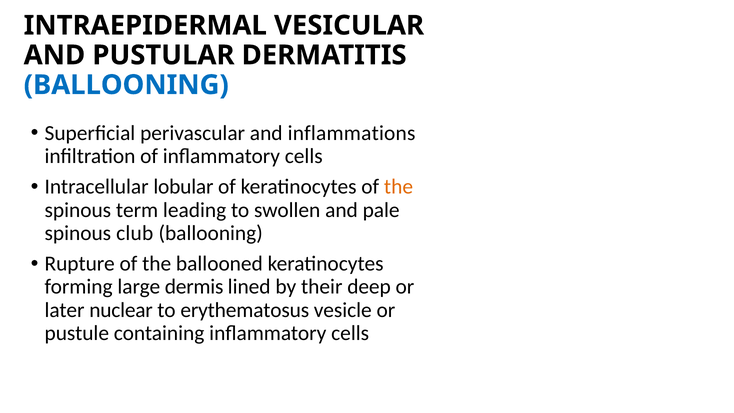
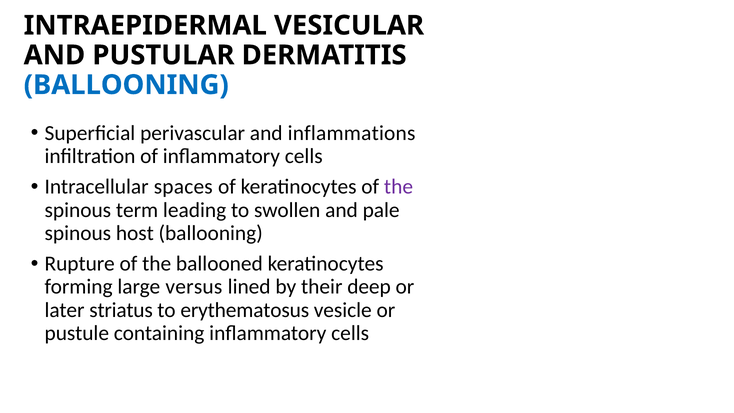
lobular: lobular -> spaces (183, 187)
the colour: orange -> purple (399, 187)
club: club -> host (135, 233)
dermis: dermis -> versus (194, 287)
nuclear: nuclear -> striatus (121, 310)
